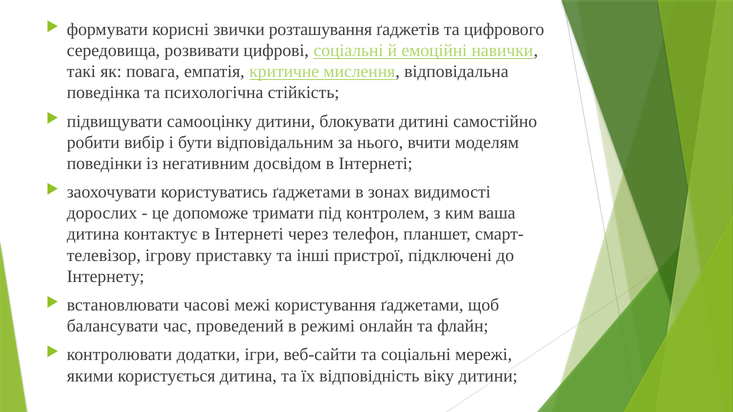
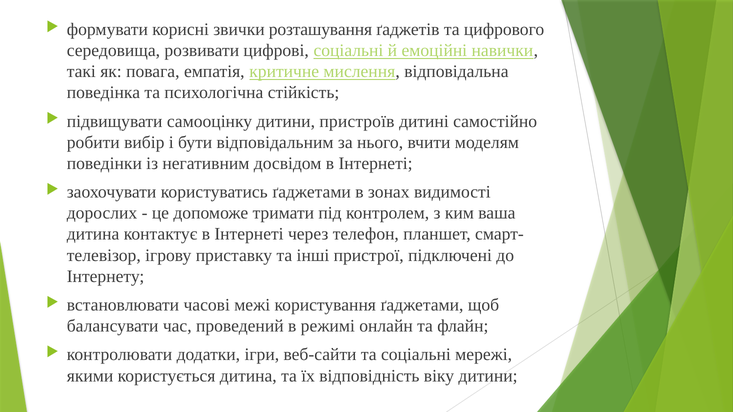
блокувати: блокувати -> пристроїв (357, 121)
